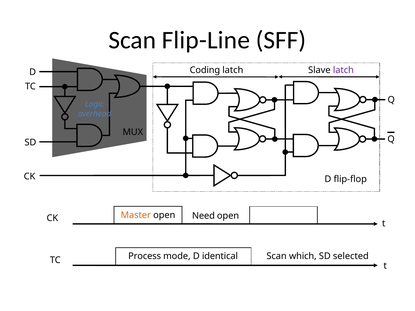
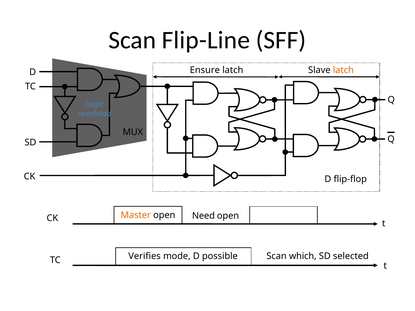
Coding: Coding -> Ensure (205, 70)
latch colour: purple -> orange (343, 70)
Process: Process -> Verifies (145, 256)
identical: identical -> possible (220, 256)
